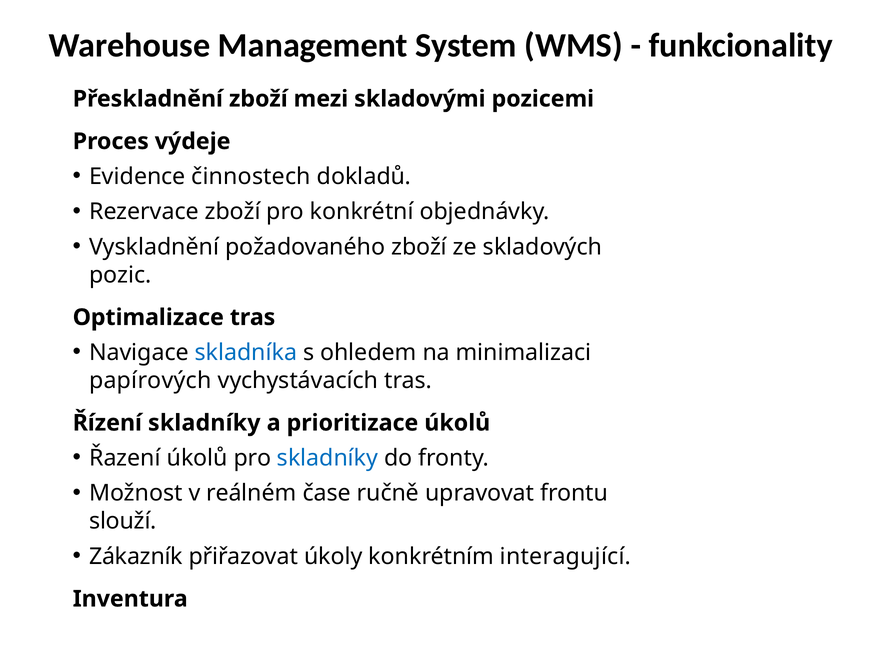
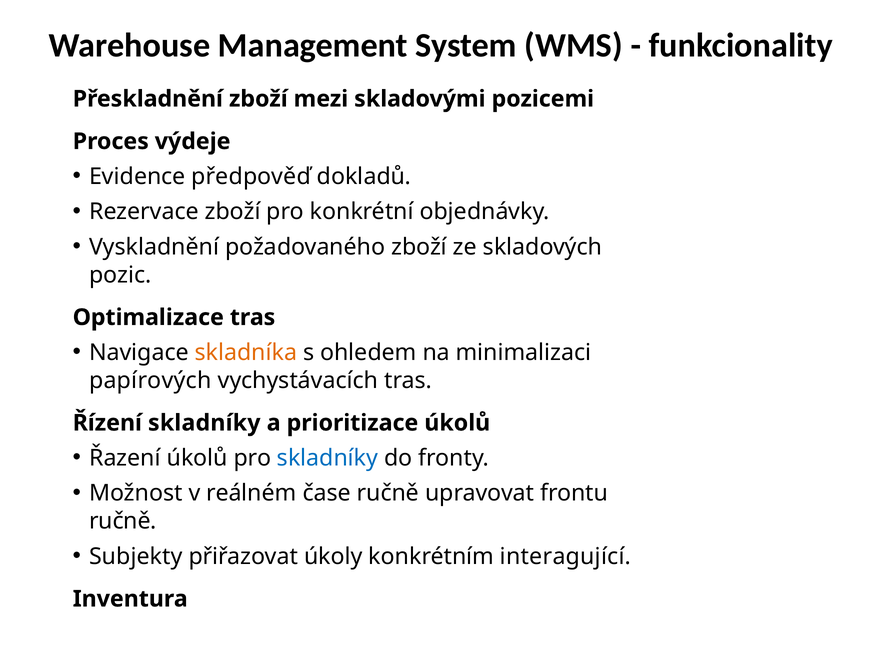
činnostech: činnostech -> předpověď (251, 177)
skladníka colour: blue -> orange (246, 353)
slouží: slouží -> ručně (123, 521)
Zákazník: Zákazník -> Subjekty (136, 556)
